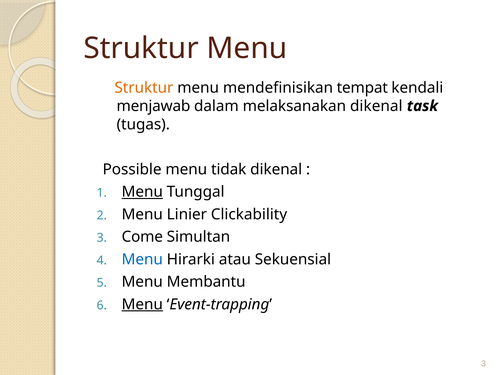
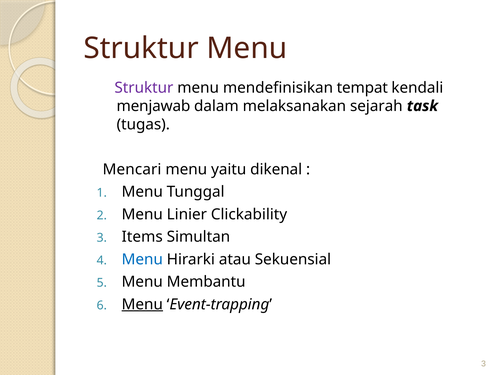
Struktur colour: orange -> purple (144, 88)
melaksanakan dikenal: dikenal -> sejarah (376, 106)
Possible: Possible -> Mencari (132, 169)
tidak: tidak -> yaitu (229, 169)
Menu underline: present -> none (142, 192)
Come: Come -> Items (142, 237)
